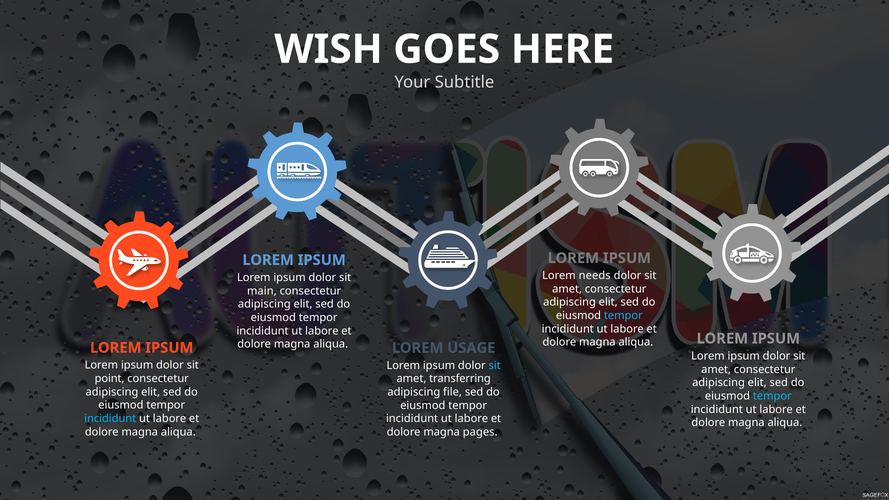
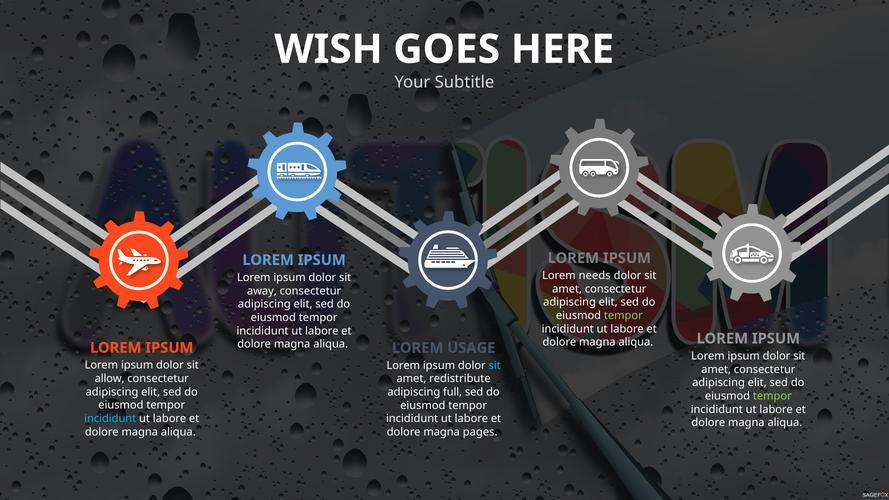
main: main -> away (262, 291)
tempor colour: light blue -> light green (623, 316)
point: point -> allow (110, 379)
transferring: transferring -> redistribute (460, 379)
file: file -> full (453, 392)
tempor colour: light blue -> light green (772, 396)
